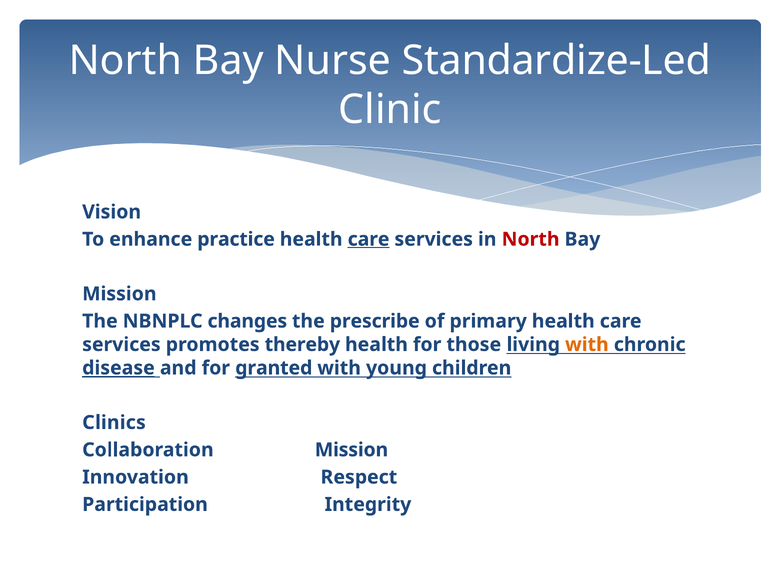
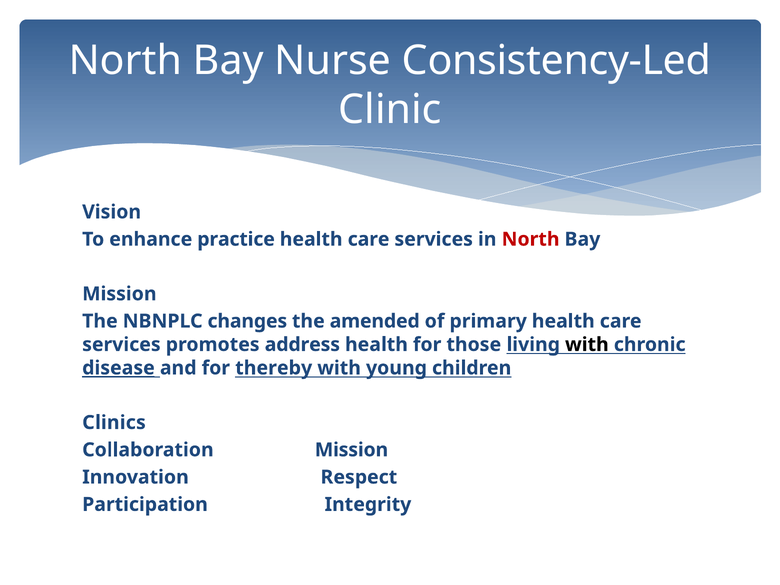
Standardize-Led: Standardize-Led -> Consistency-Led (556, 60)
care underline: present -> none (369, 239)
prescribe: prescribe -> amended (375, 321)
thereby: thereby -> address (302, 345)
with colour: orange -> black (587, 345)
granted: granted -> thereby (274, 368)
